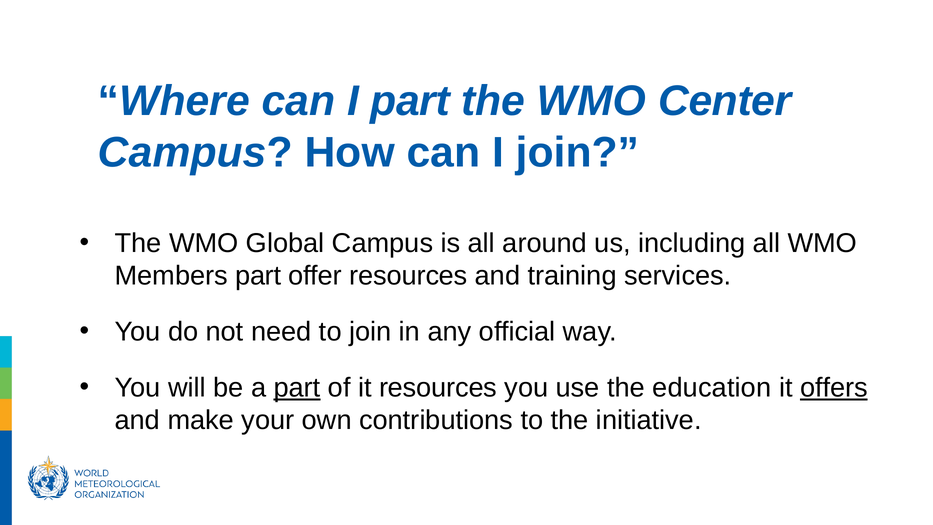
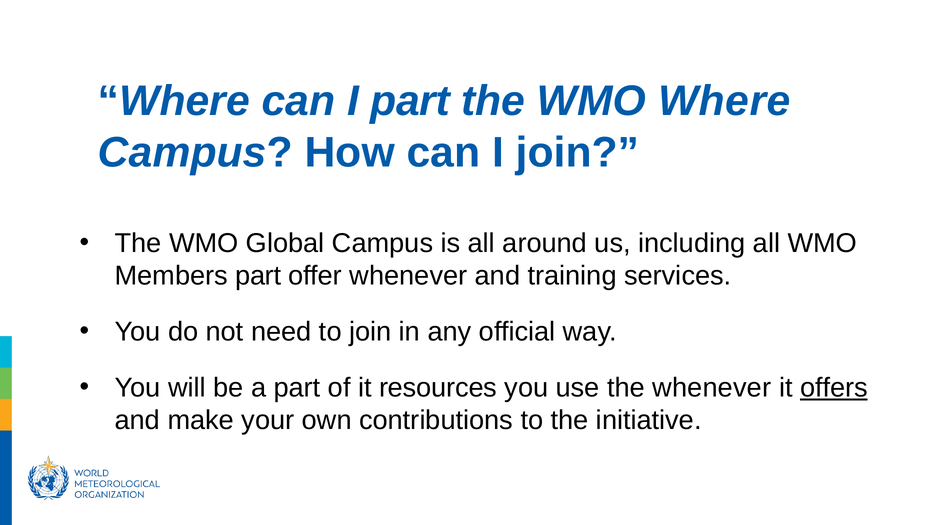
WMO Center: Center -> Where (724, 101)
offer resources: resources -> whenever (408, 276)
part underline: present -> none (297, 388)
the education: education -> whenever (712, 388)
